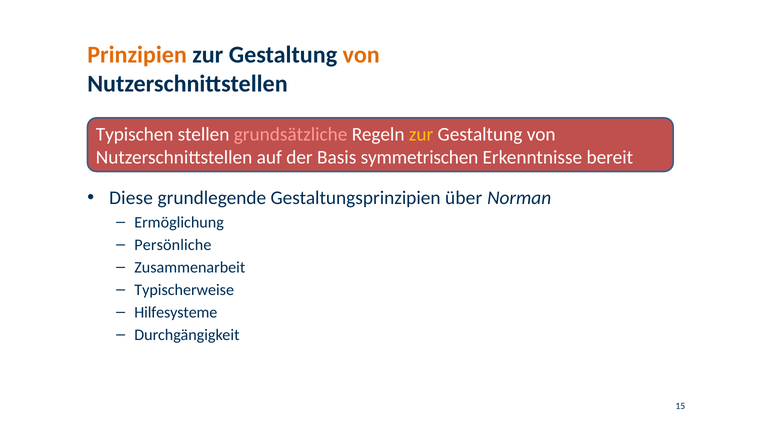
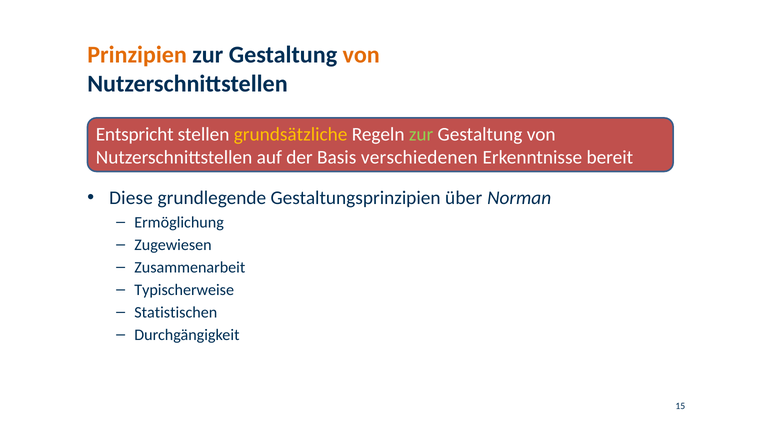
Typischen: Typischen -> Entspricht (135, 135)
grundsätzliche colour: pink -> yellow (291, 135)
zur colour: yellow -> light green (421, 135)
symmetrischen: symmetrischen -> verschiedenen (419, 158)
Persönliche: Persönliche -> Zugewiesen (173, 245)
Hilfesysteme: Hilfesysteme -> Statistischen (176, 312)
